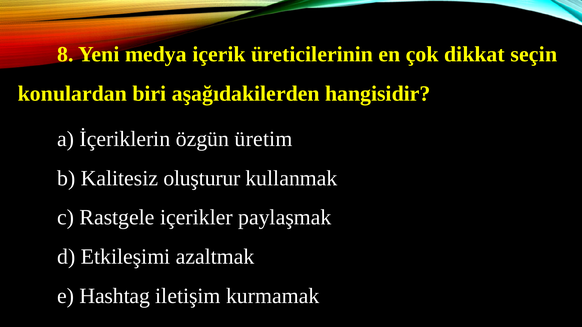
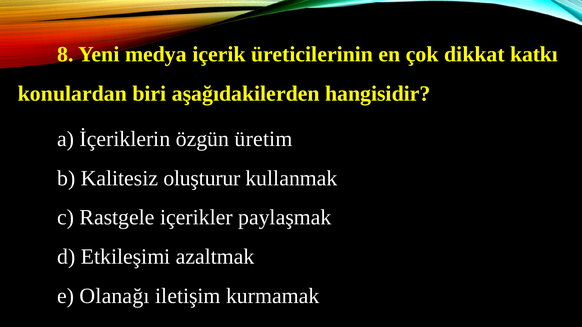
seçin: seçin -> katkı (534, 54)
Hashtag: Hashtag -> Olanağı (115, 296)
